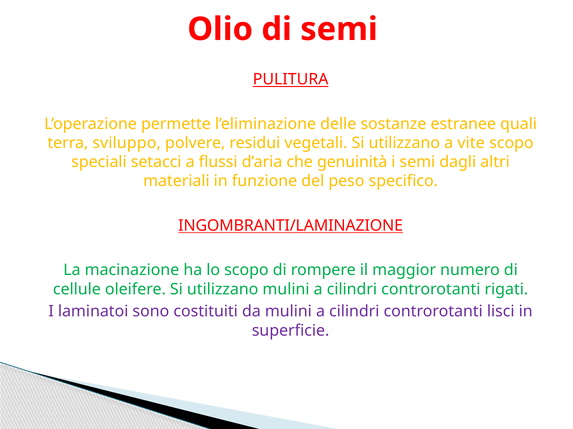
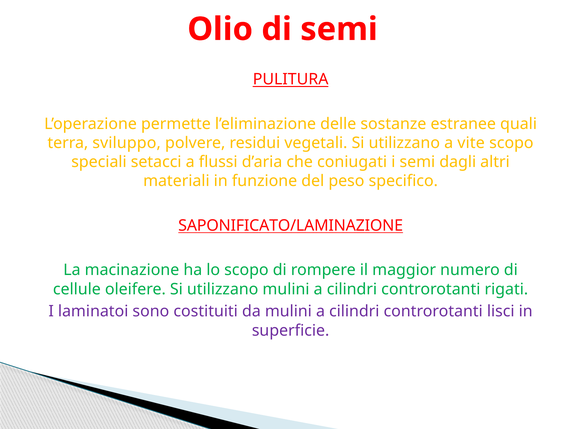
genuinità: genuinità -> coniugati (352, 162)
INGOMBRANTI/LAMINAZIONE: INGOMBRANTI/LAMINAZIONE -> SAPONIFICATO/LAMINAZIONE (291, 226)
